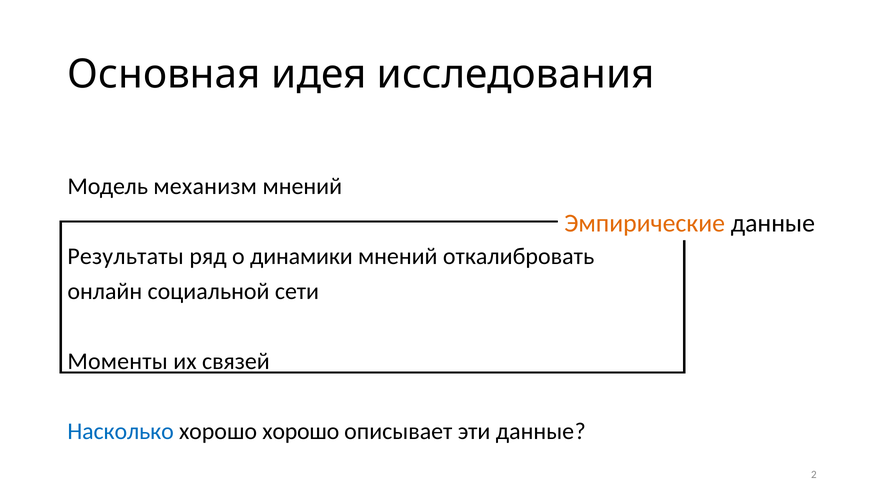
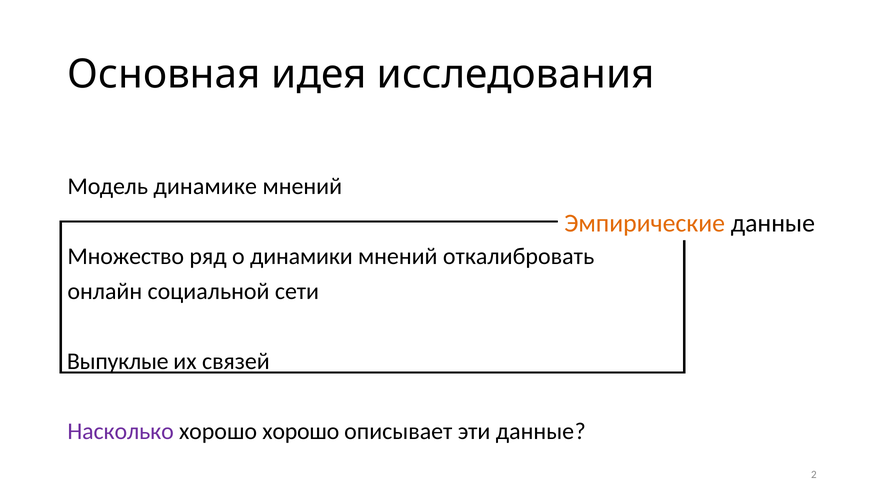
механизм: механизм -> динамике (205, 186)
Результаты: Результаты -> Множество (126, 256)
Моменты: Моменты -> Выпуклые (118, 362)
Насколько colour: blue -> purple (121, 432)
